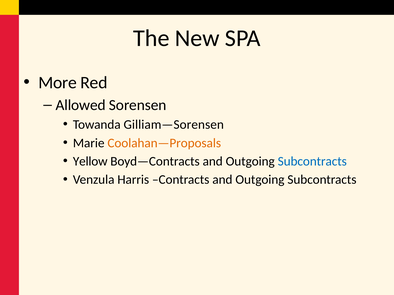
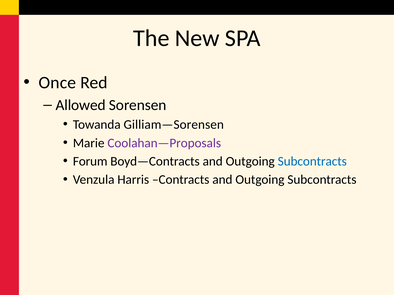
More: More -> Once (57, 83)
Coolahan—Proposals colour: orange -> purple (164, 143)
Yellow: Yellow -> Forum (90, 162)
